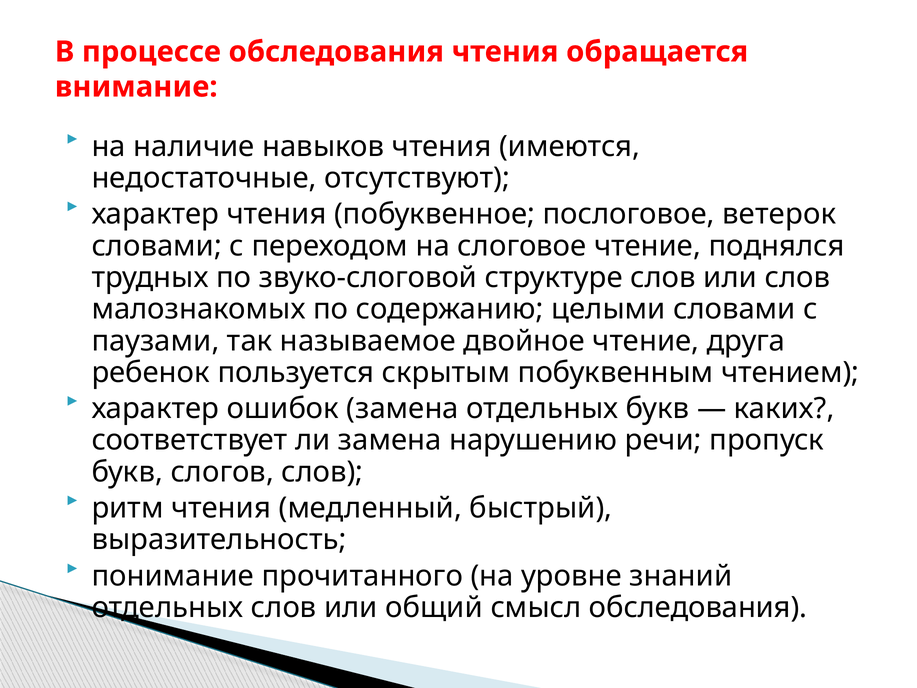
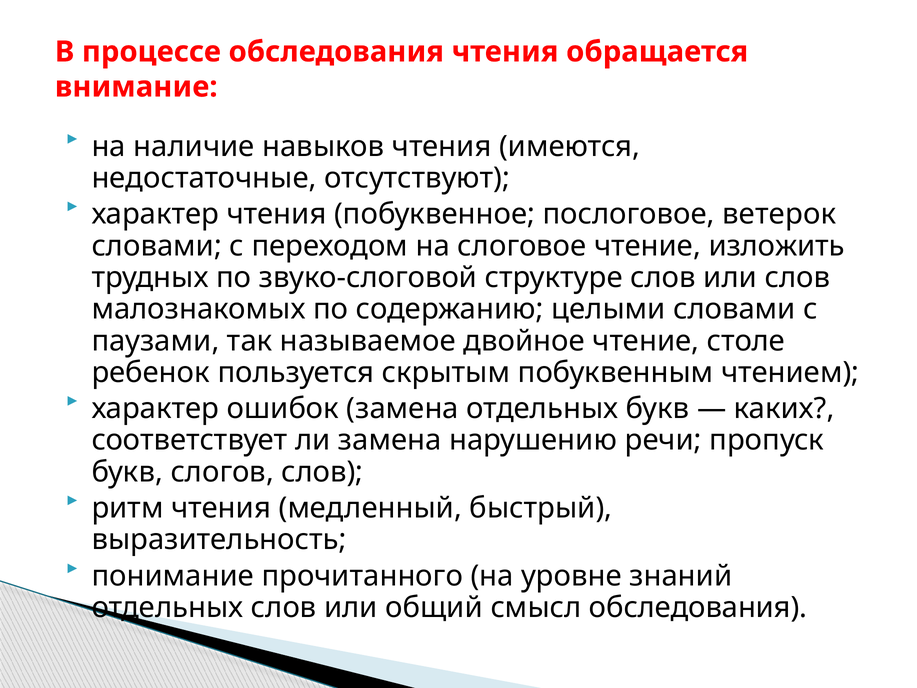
поднялся: поднялся -> изложить (777, 246)
друга: друга -> столе (746, 341)
